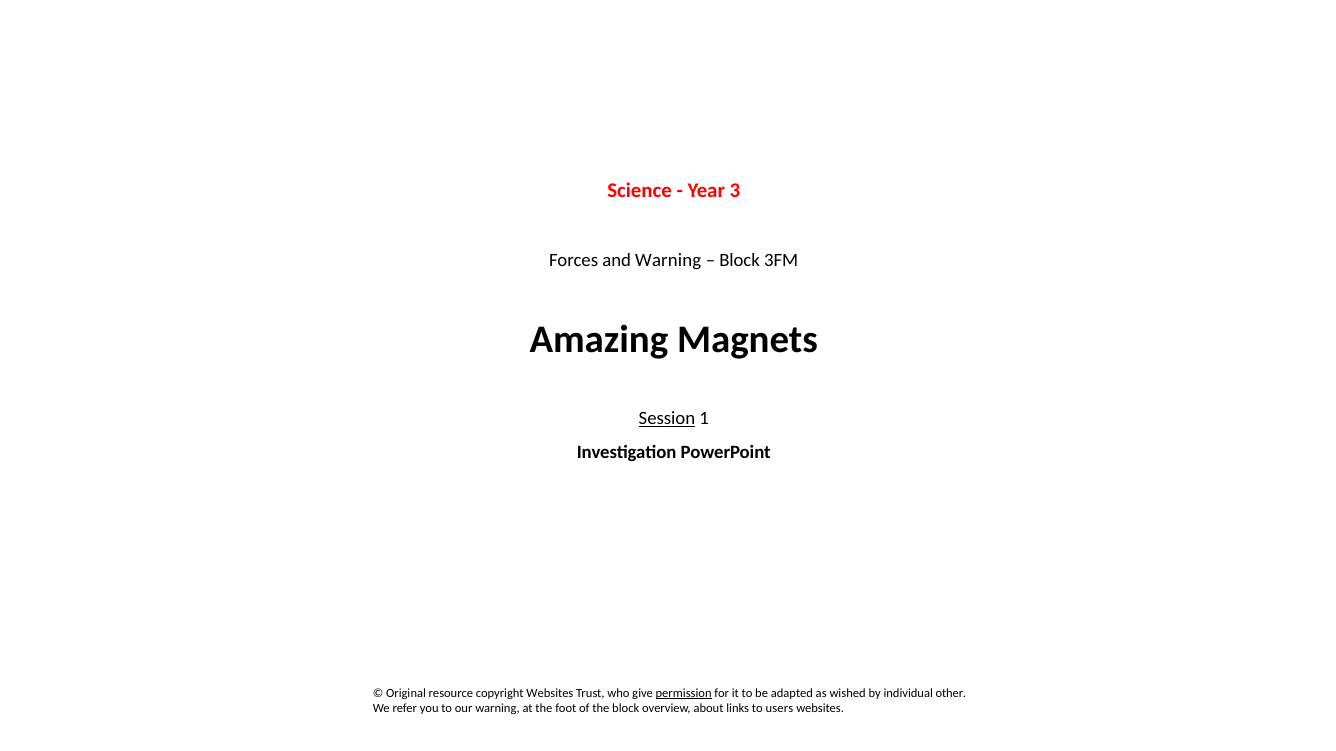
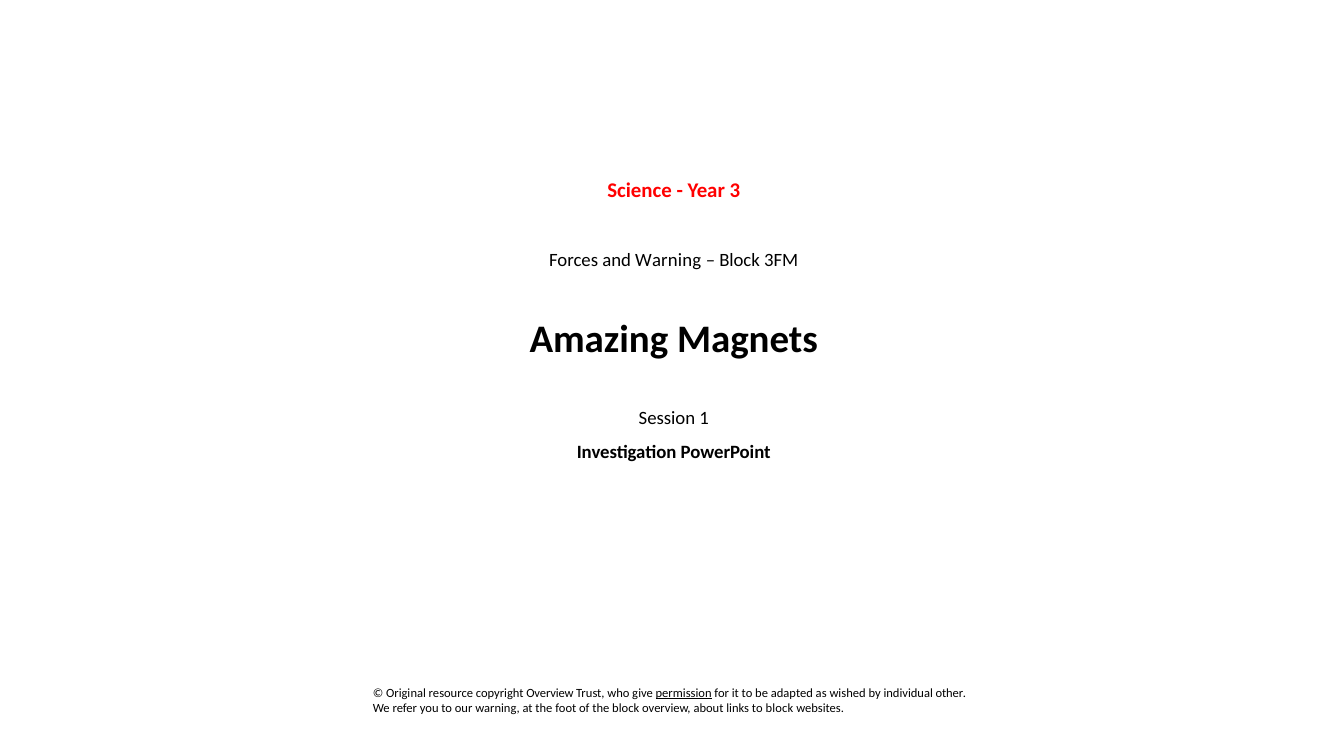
Session underline: present -> none (667, 419)
copyright Websites: Websites -> Overview (550, 693)
to users: users -> block (779, 708)
